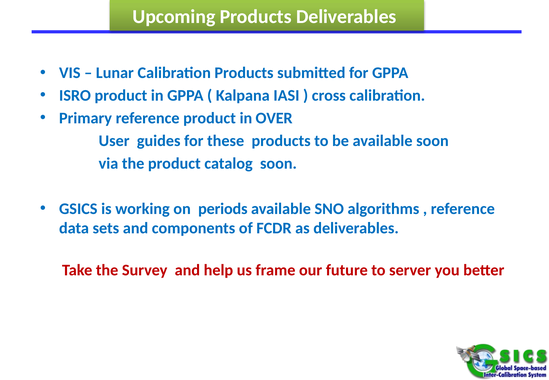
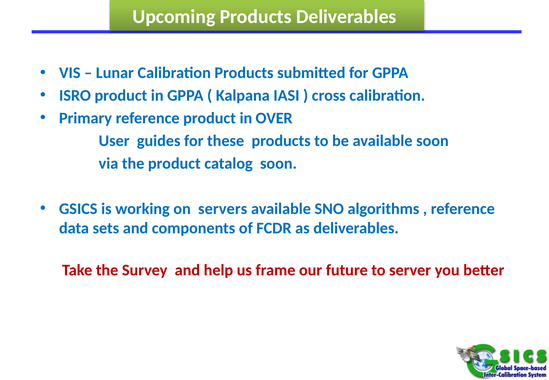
periods: periods -> servers (223, 209)
